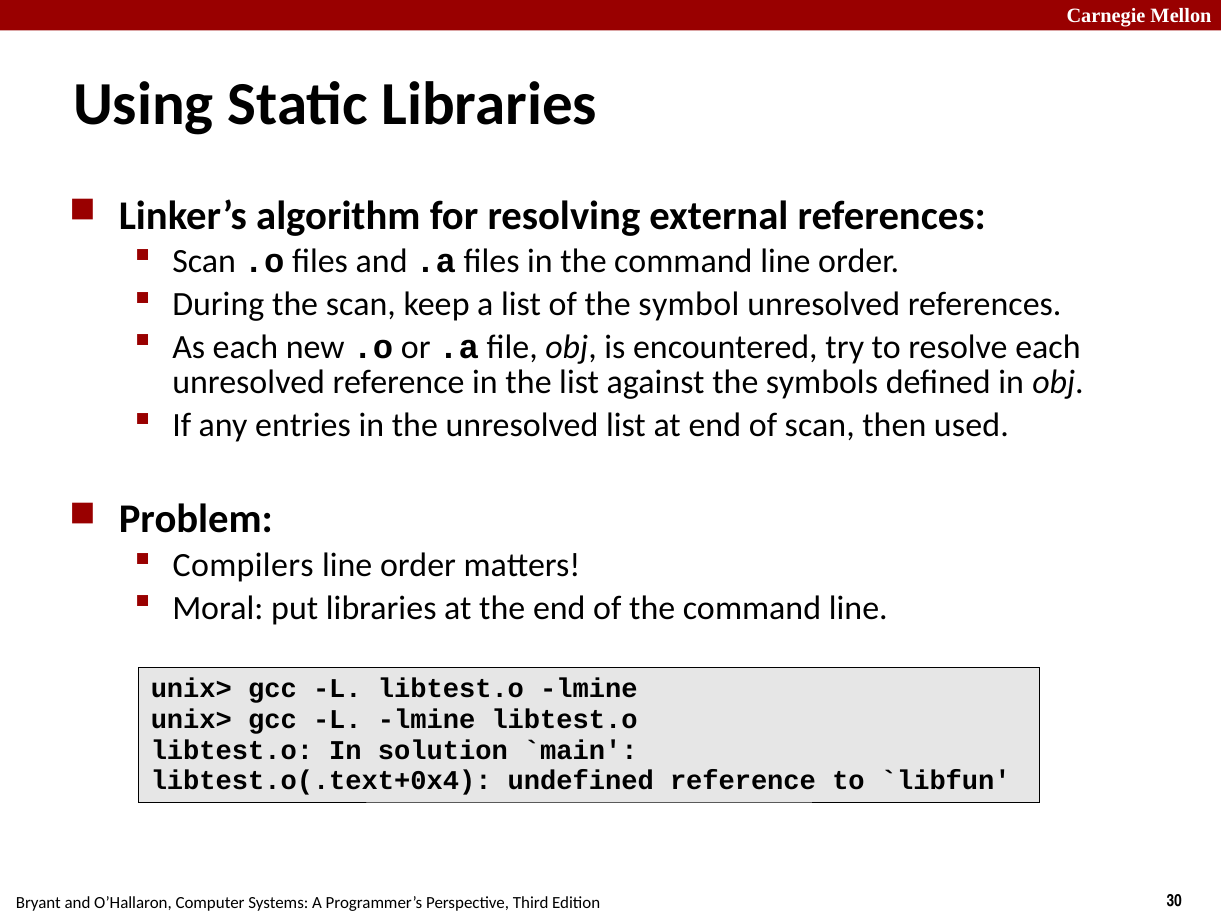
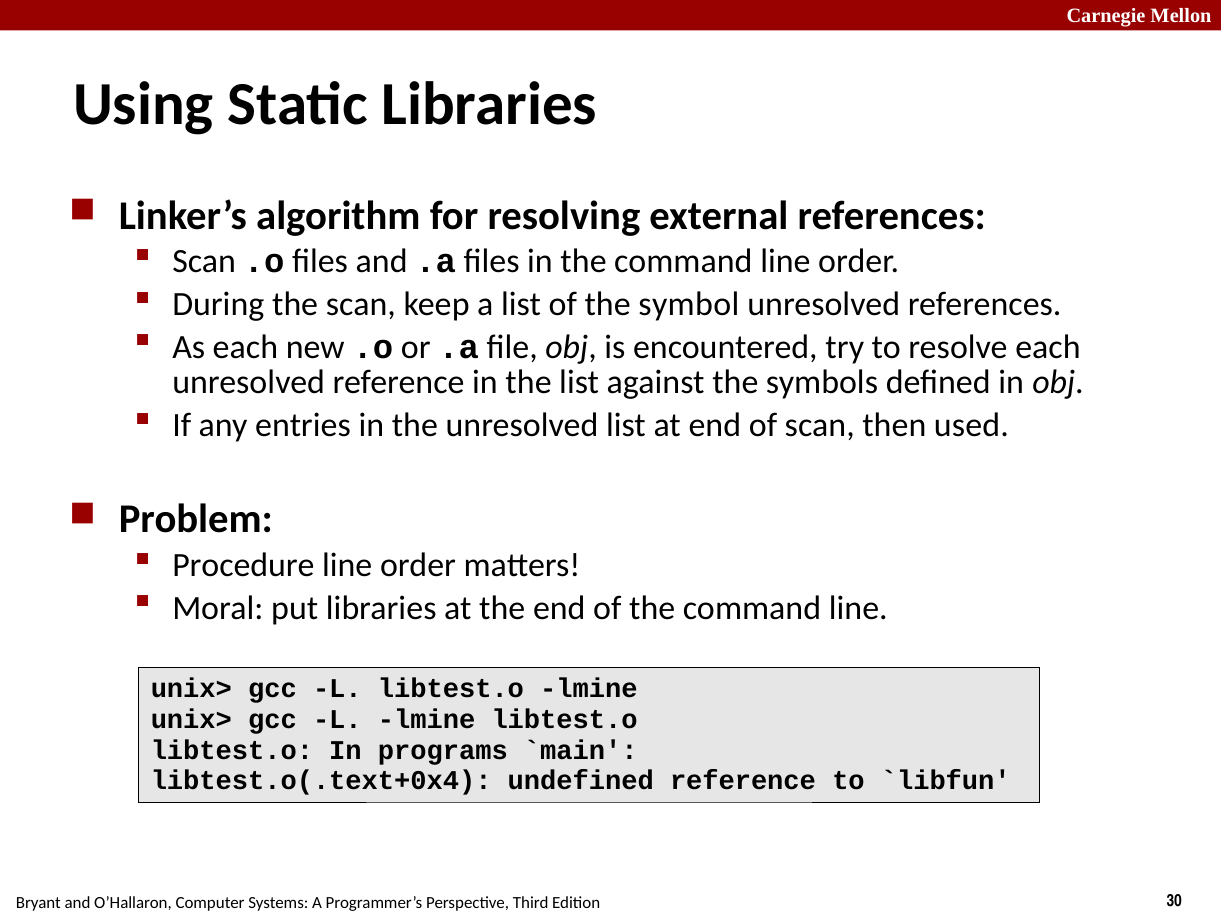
Compilers: Compilers -> Procedure (243, 565)
solution: solution -> programs (443, 750)
